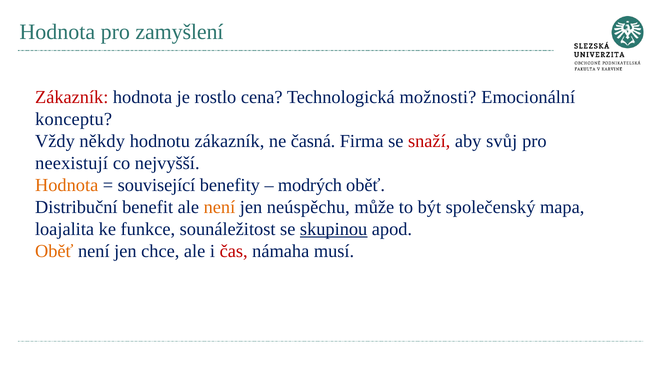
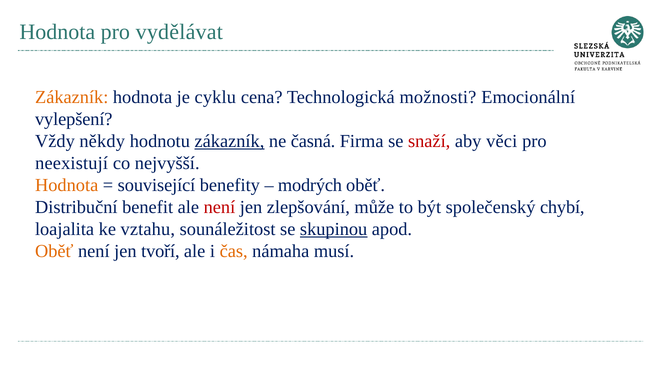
zamyšlení: zamyšlení -> vydělávat (179, 32)
Zákazník colour: red -> orange (72, 97)
rostlo: rostlo -> cyklu (215, 97)
konceptu: konceptu -> vylepšení (74, 119)
zákazník underline: none -> present (229, 141)
svůj: svůj -> věci (502, 141)
není colour: orange -> red (219, 207)
neúspěchu: neúspěchu -> zlepšování (308, 207)
mapa: mapa -> chybí (562, 207)
funkce: funkce -> vztahu (148, 229)
chce: chce -> tvoří (160, 251)
čas colour: red -> orange (234, 251)
